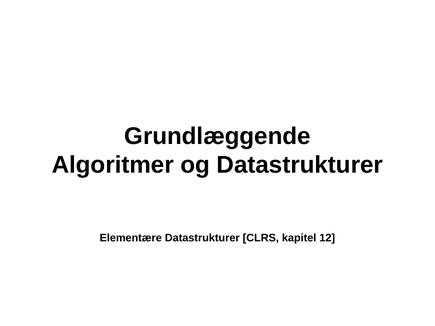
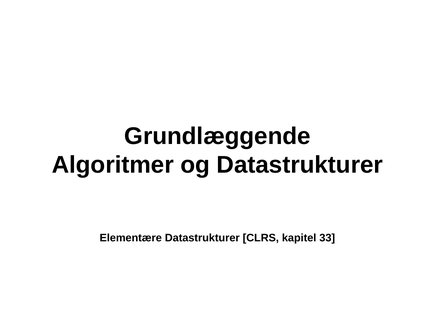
12: 12 -> 33 (327, 238)
